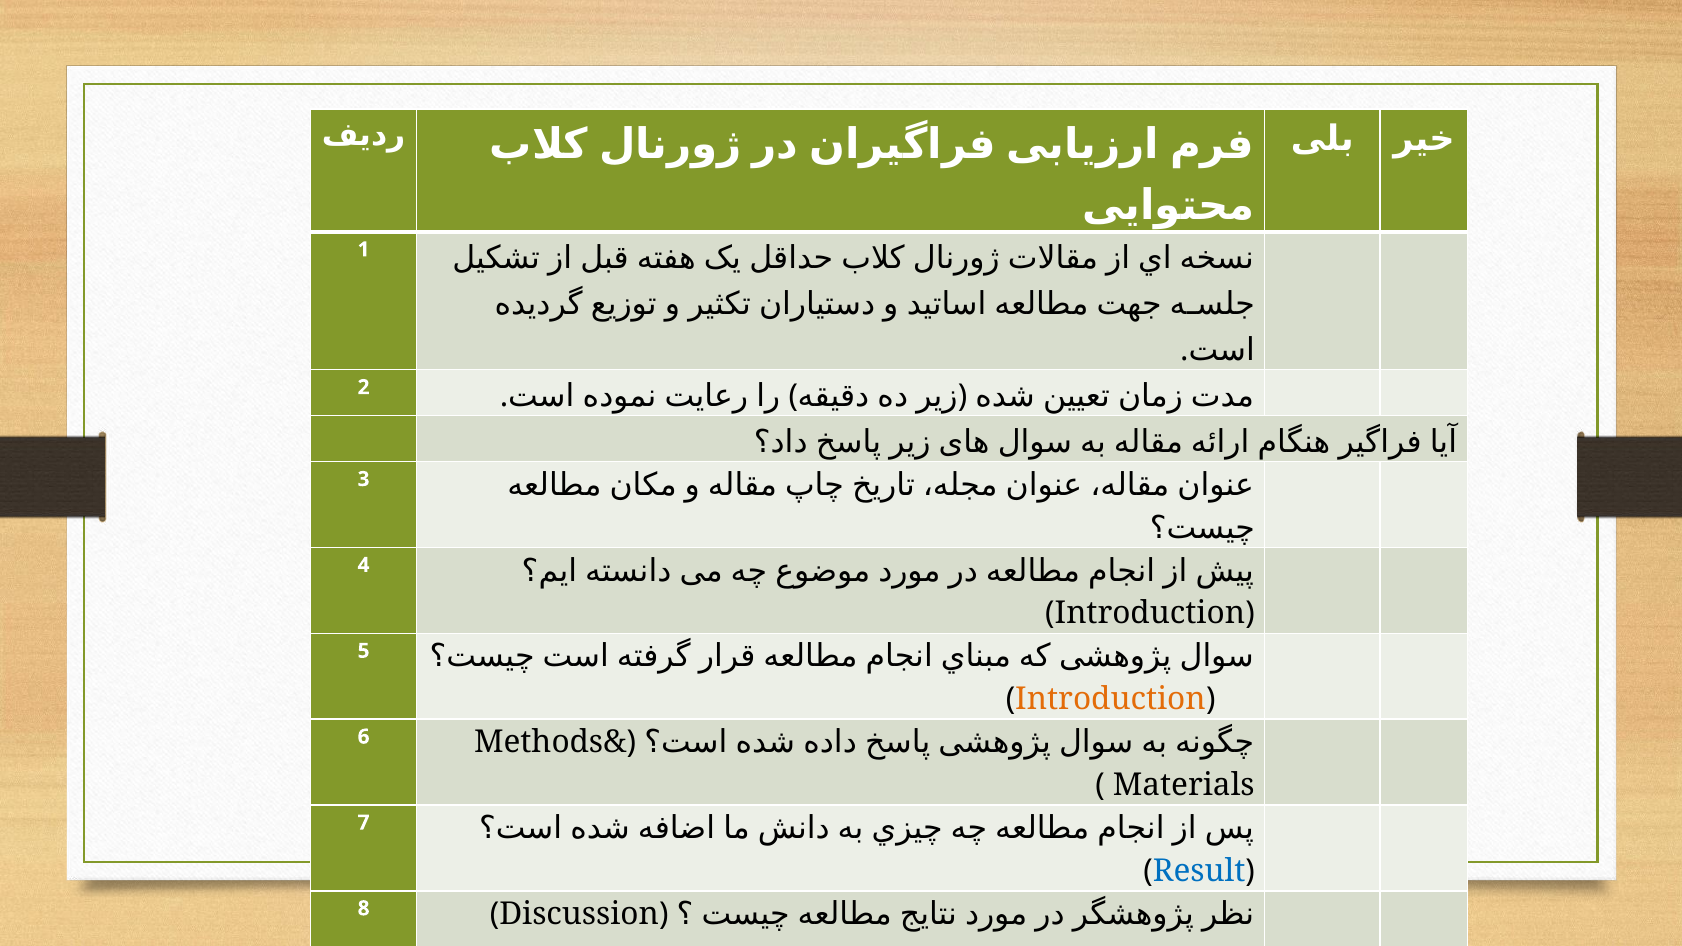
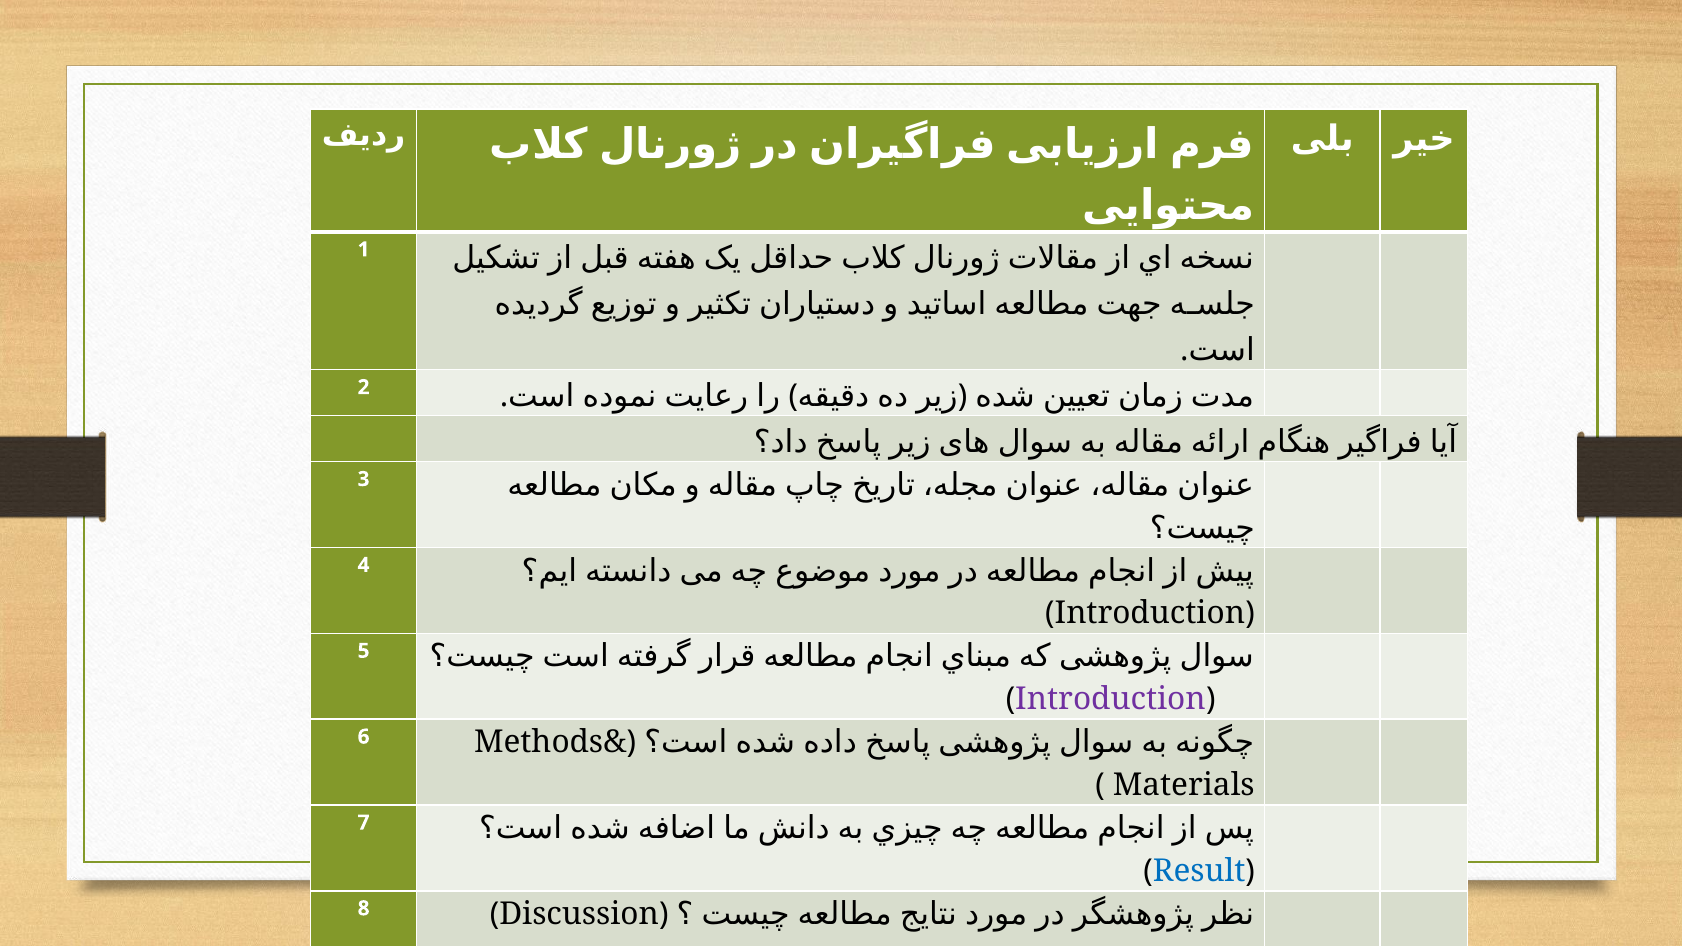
Introduction colour: orange -> purple (1110, 700)
